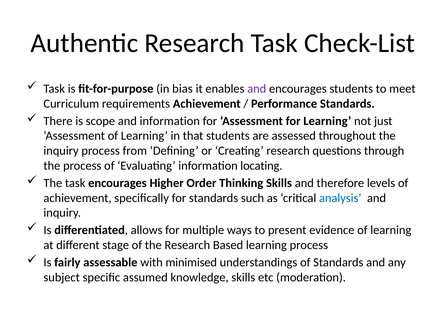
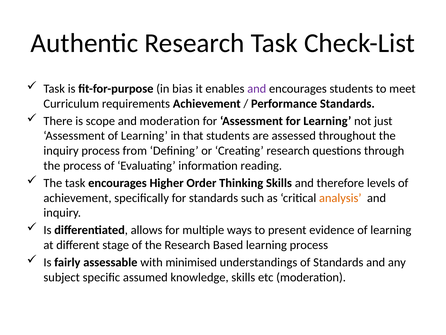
and information: information -> moderation (170, 121)
locating: locating -> reading (261, 165)
analysis colour: blue -> orange (340, 198)
